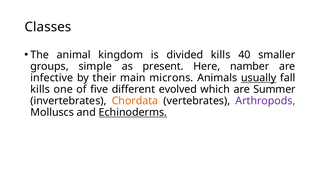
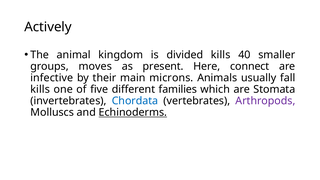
Classes: Classes -> Actively (48, 27)
simple: simple -> moves (95, 66)
namber: namber -> connect (250, 66)
usually underline: present -> none (259, 78)
evolved: evolved -> families (178, 89)
Summer: Summer -> Stomata (274, 89)
Chordata colour: orange -> blue (135, 101)
